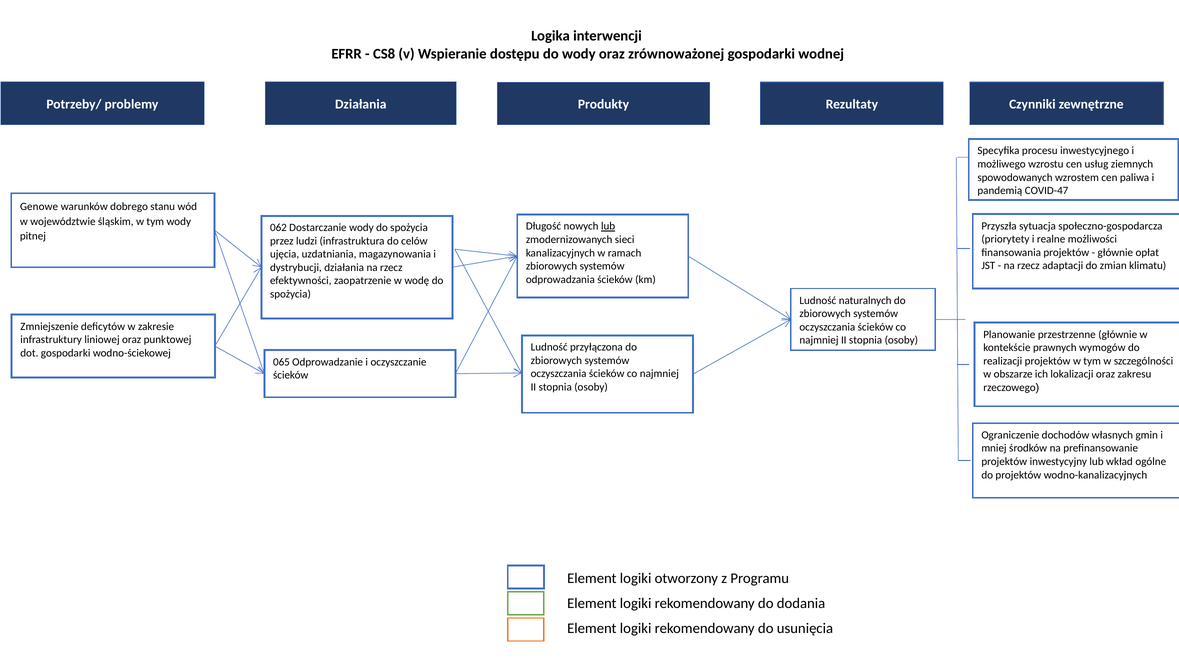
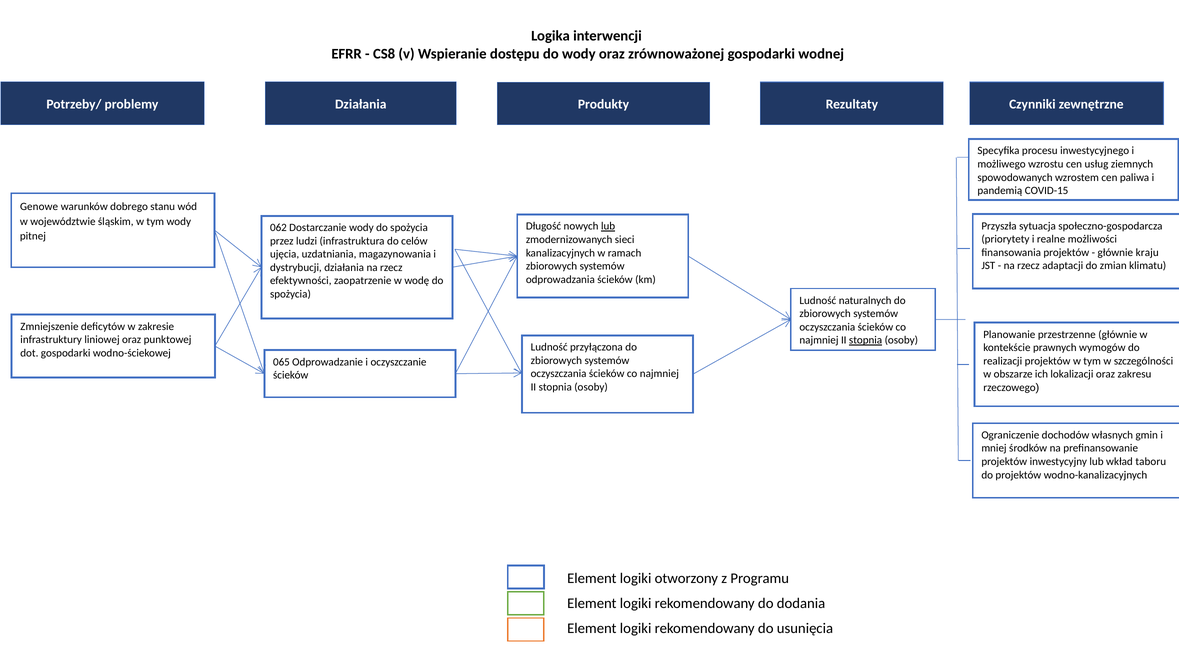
COVID-47: COVID-47 -> COVID-15 (1047, 191)
opłat: opłat -> kraju (1147, 253)
stopnia underline: none -> present (866, 340)
ogólne: ogólne -> taboru (1151, 462)
